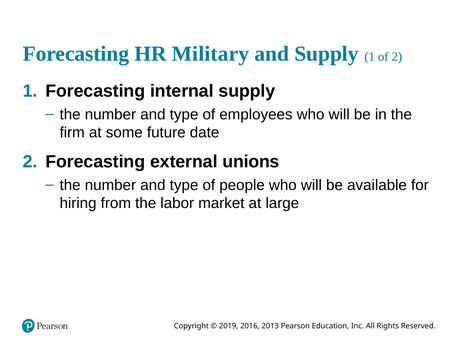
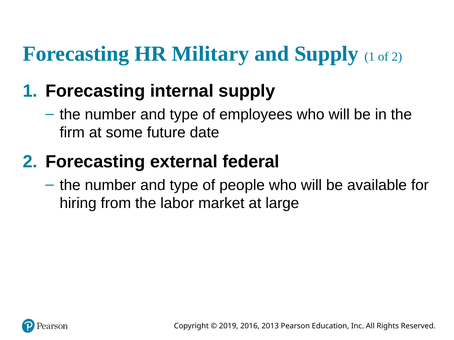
unions: unions -> federal (251, 162)
